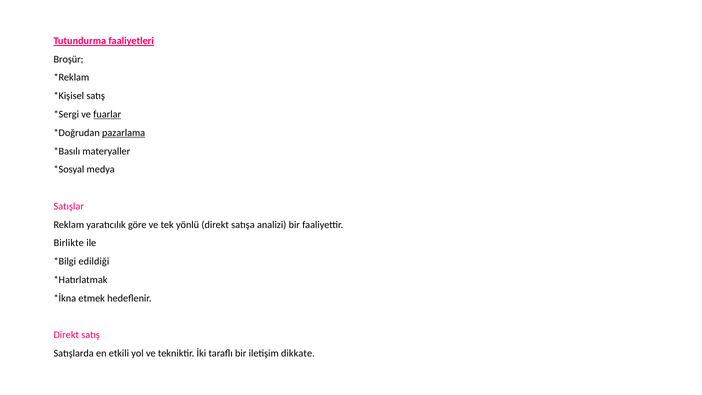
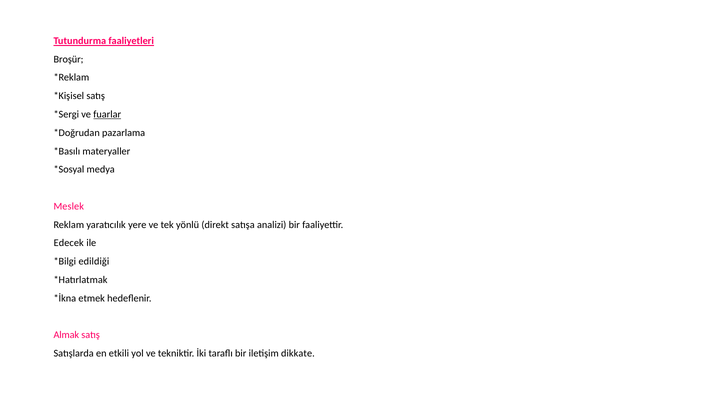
pazarlama underline: present -> none (124, 133)
Satışlar: Satışlar -> Meslek (69, 206)
göre: göre -> yere (137, 225)
Birlikte: Birlikte -> Edecek (69, 243)
Direkt: Direkt -> Almak (66, 335)
